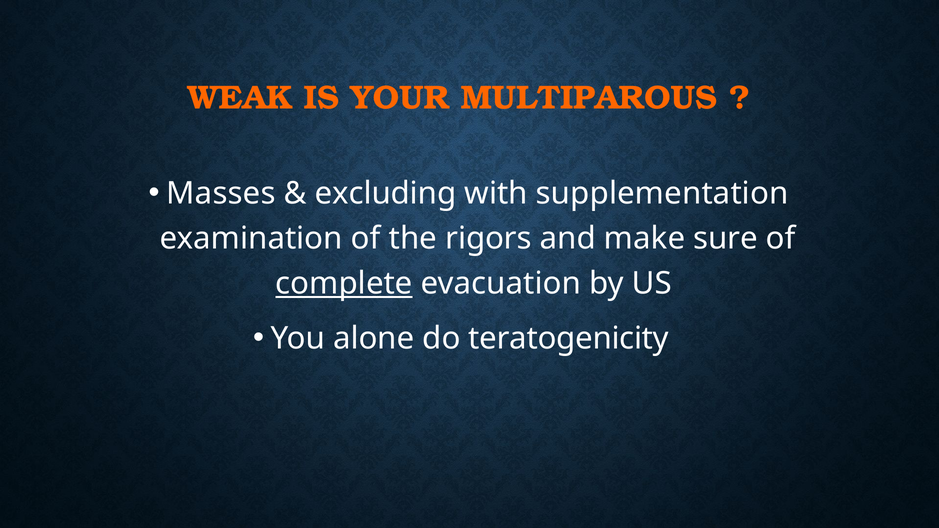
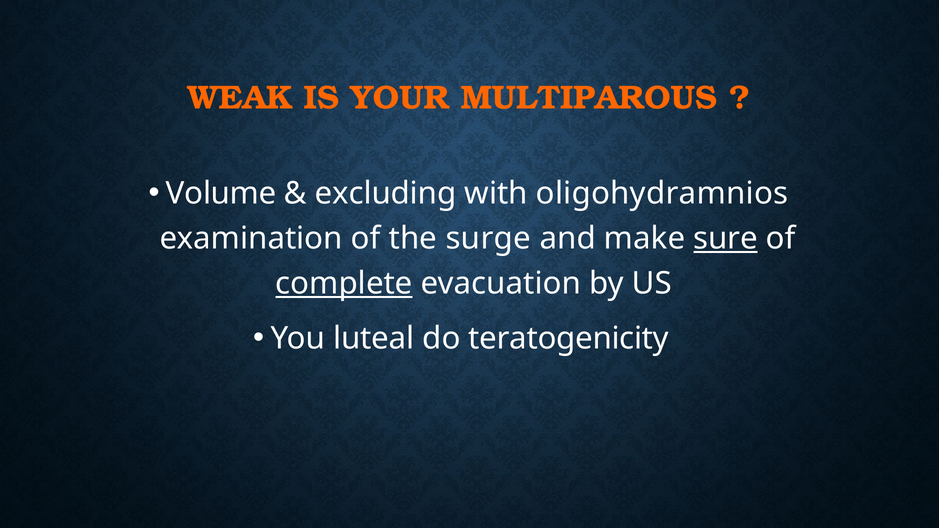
Masses: Masses -> Volume (221, 193)
supplementation: supplementation -> oligohydramnios (662, 193)
rigors: rigors -> surge (488, 239)
sure underline: none -> present (726, 239)
alone: alone -> luteal (374, 339)
